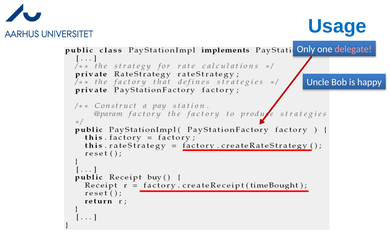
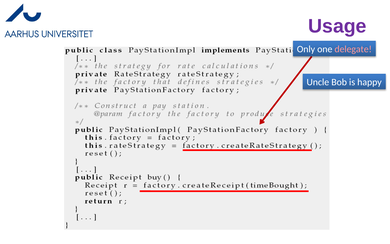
Usage colour: blue -> purple (337, 26)
